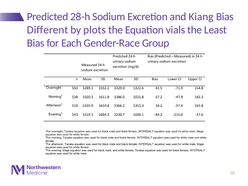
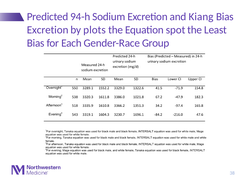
28-h: 28-h -> 94-h (80, 17)
Different: Different -> Excretion (48, 30)
vials: vials -> spot (176, 30)
